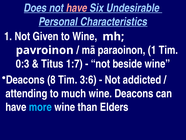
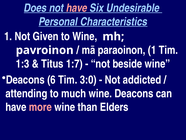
0:3: 0:3 -> 1:3 (23, 64)
8: 8 -> 6 (51, 80)
3:6: 3:6 -> 3:0 (88, 80)
more colour: light blue -> pink (40, 107)
